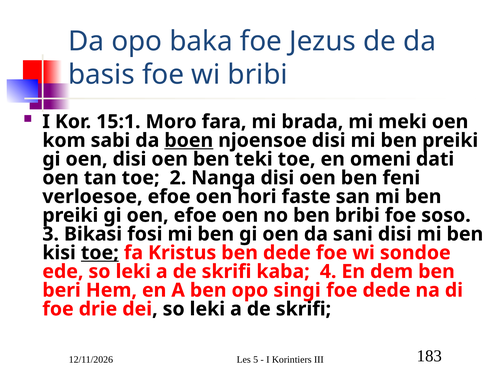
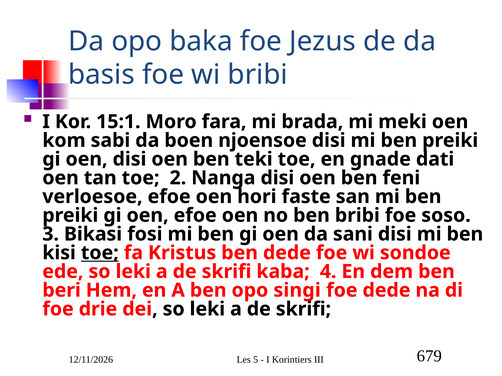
boen underline: present -> none (189, 141)
omeni: omeni -> gnade (380, 159)
183: 183 -> 679 (429, 356)
